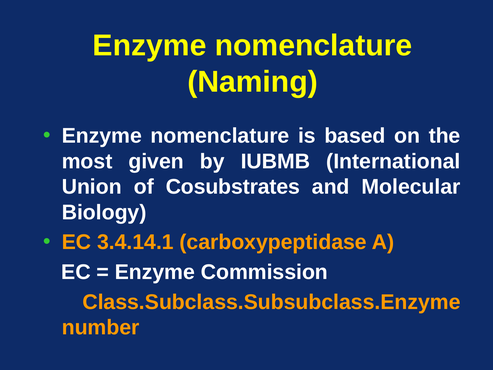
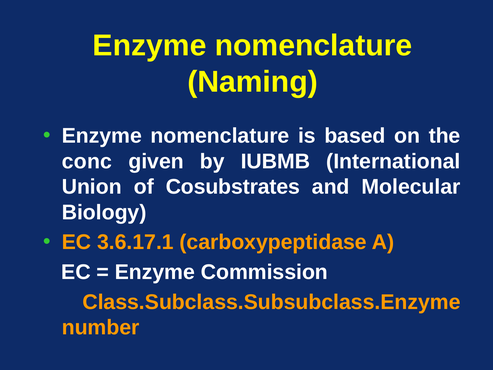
most: most -> conc (87, 161)
3.4.14.1: 3.4.14.1 -> 3.6.17.1 (135, 242)
